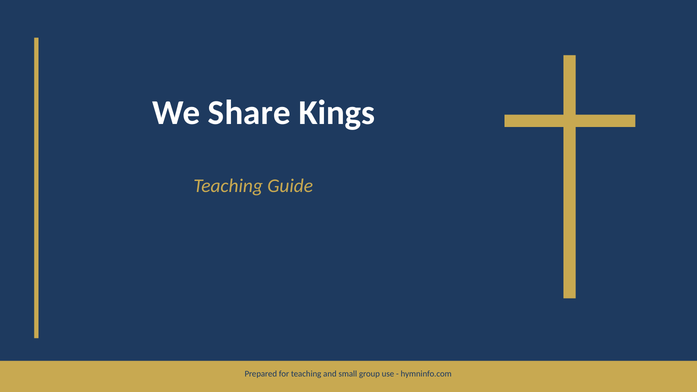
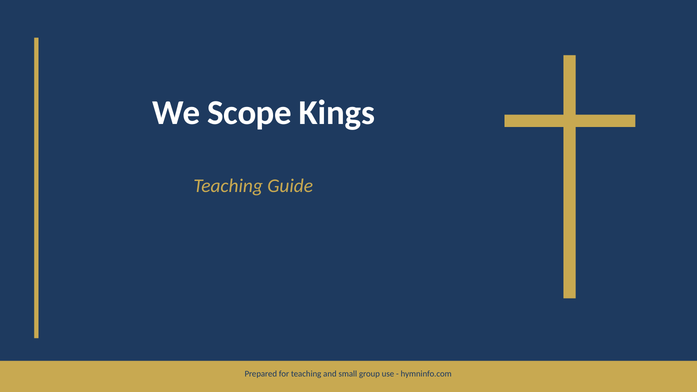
Share: Share -> Scope (250, 113)
